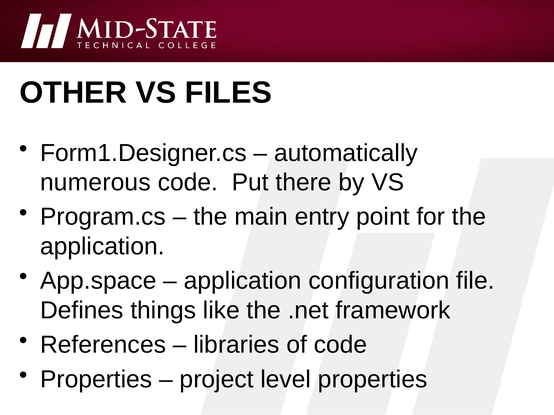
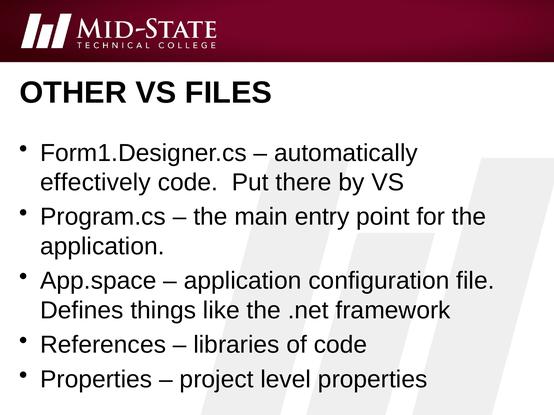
numerous: numerous -> effectively (95, 183)
